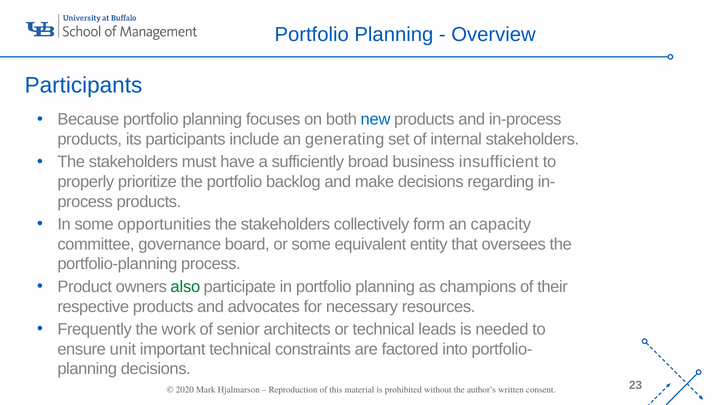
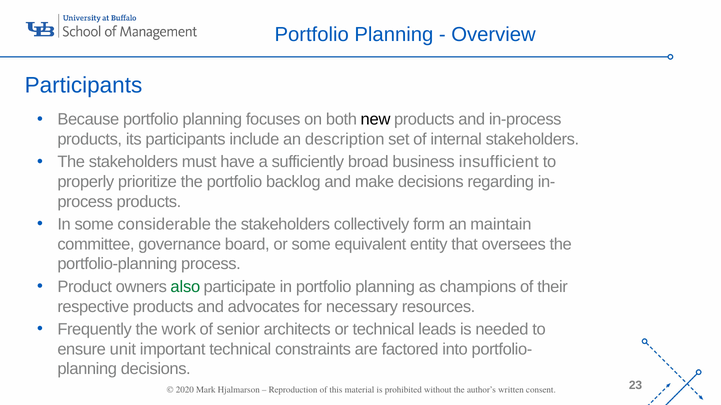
new colour: blue -> black (376, 120)
generating: generating -> description (345, 139)
opportunities: opportunities -> considerable (164, 225)
capacity: capacity -> maintain (501, 225)
